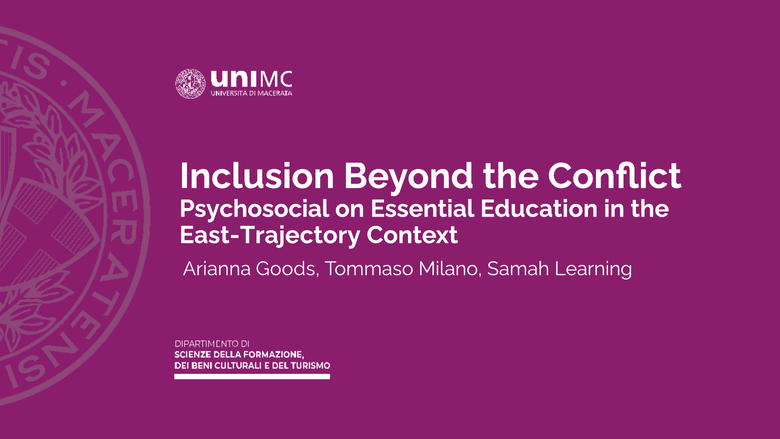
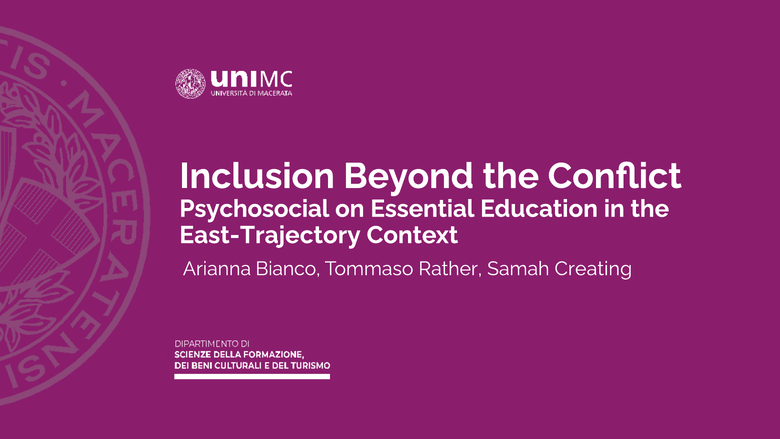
Goods: Goods -> Bianco (288, 269)
Milano: Milano -> Rather (450, 269)
Learning: Learning -> Creating (593, 269)
